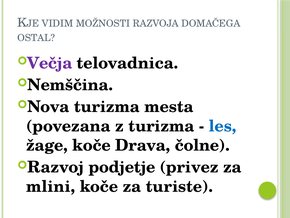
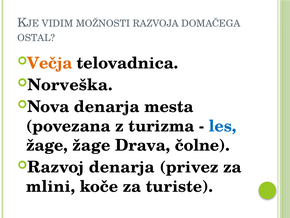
Večja colour: purple -> orange (50, 63)
Nemščina: Nemščina -> Norveška (70, 85)
Nova turizma: turizma -> denarja (107, 106)
žage koče: koče -> žage (91, 145)
Razvoj podjetje: podjetje -> denarja (122, 167)
